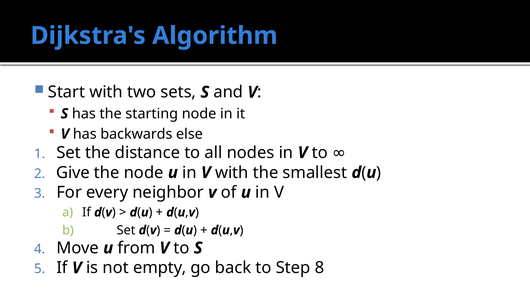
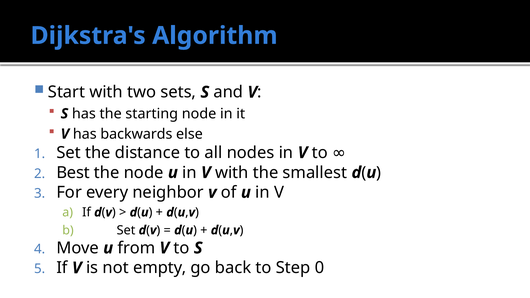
Give: Give -> Best (73, 173)
8: 8 -> 0 (319, 268)
